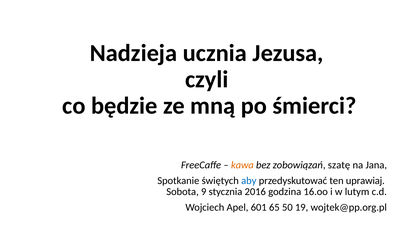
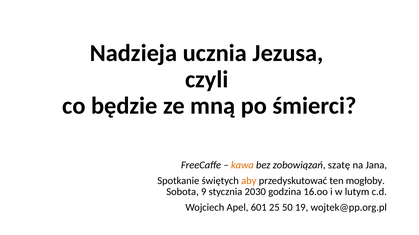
aby colour: blue -> orange (249, 181)
uprawiaj: uprawiaj -> mogłoby (365, 181)
2016: 2016 -> 2030 (255, 192)
65: 65 -> 25 (274, 208)
